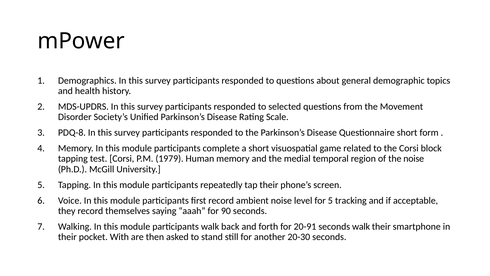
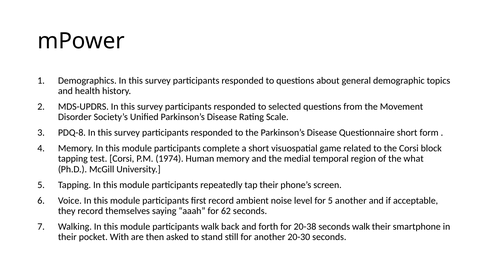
1979: 1979 -> 1974 (170, 159)
the noise: noise -> what (414, 159)
5 tracking: tracking -> another (351, 200)
90: 90 -> 62 (226, 211)
20-91: 20-91 -> 20-38 (305, 226)
